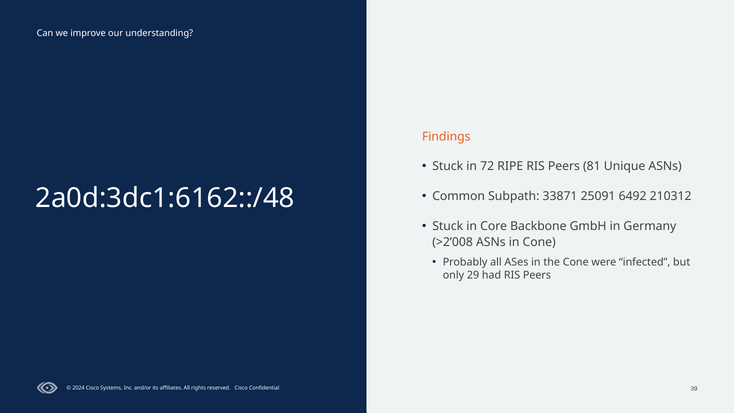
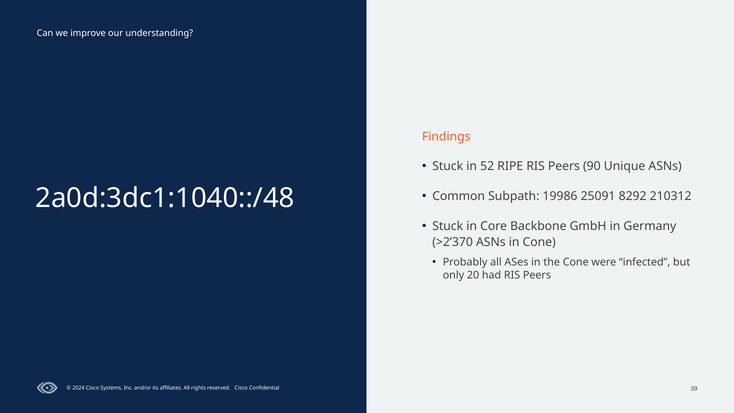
72: 72 -> 52 (487, 166)
81: 81 -> 90 (592, 166)
33871: 33871 -> 19986 (560, 196)
6492: 6492 -> 8292 (633, 196)
2a0d:3dc1:6162::/48: 2a0d:3dc1:6162::/48 -> 2a0d:3dc1:1040::/48 (165, 198)
>2’008: >2’008 -> >2’370 (453, 242)
29: 29 -> 20 (473, 275)
